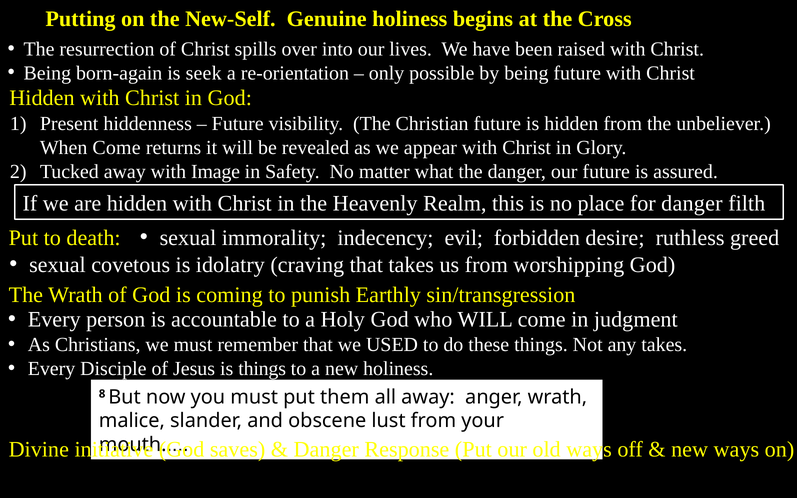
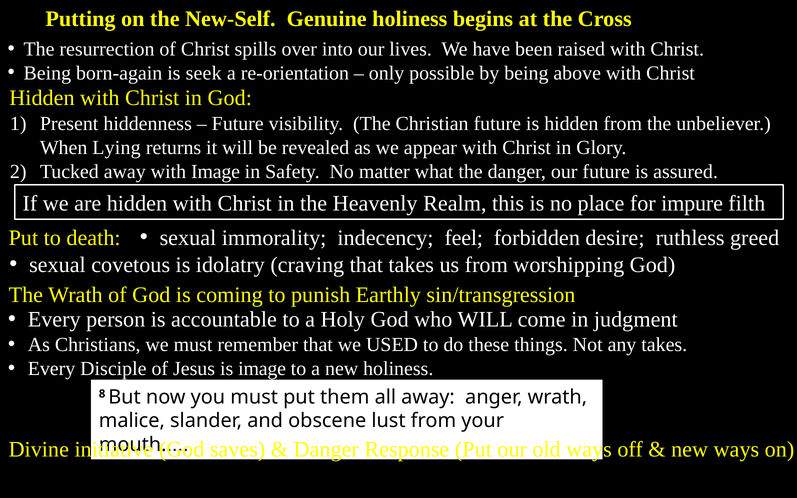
being future: future -> above (577, 73)
When Come: Come -> Lying (117, 148)
for danger: danger -> impure (692, 204)
evil: evil -> feel (464, 238)
is things: things -> image (262, 369)
